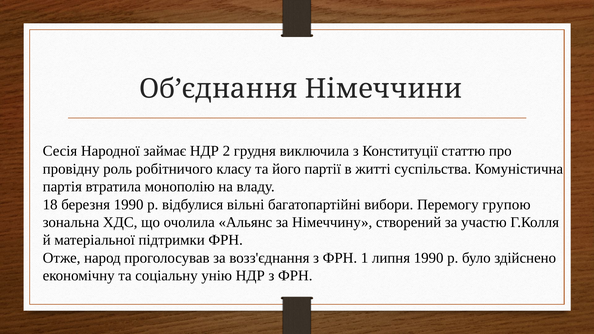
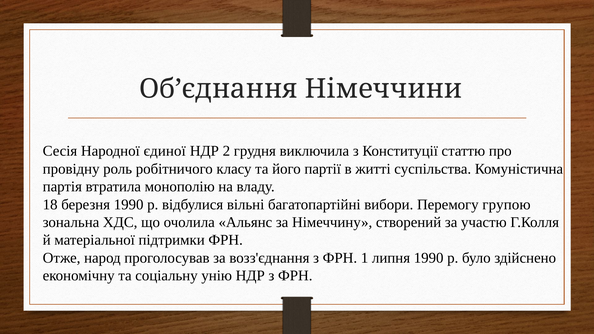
займає: займає -> єдиної (165, 151)
